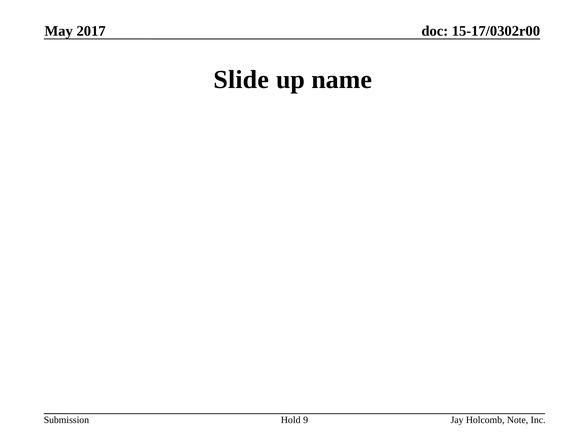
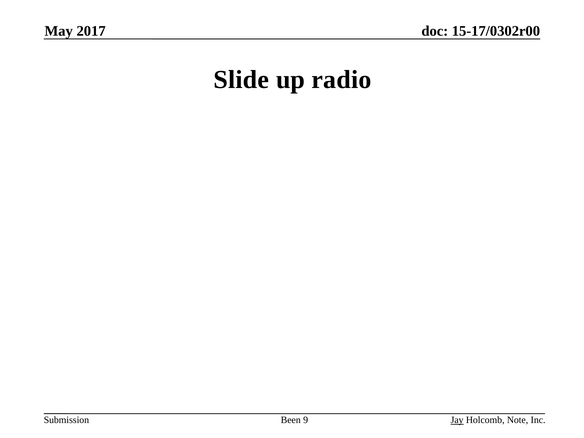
name: name -> radio (342, 80)
Jay underline: none -> present (457, 420)
Hold: Hold -> Been (291, 420)
